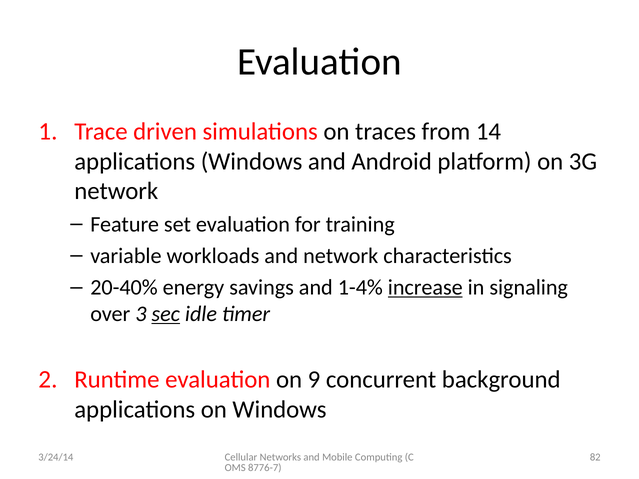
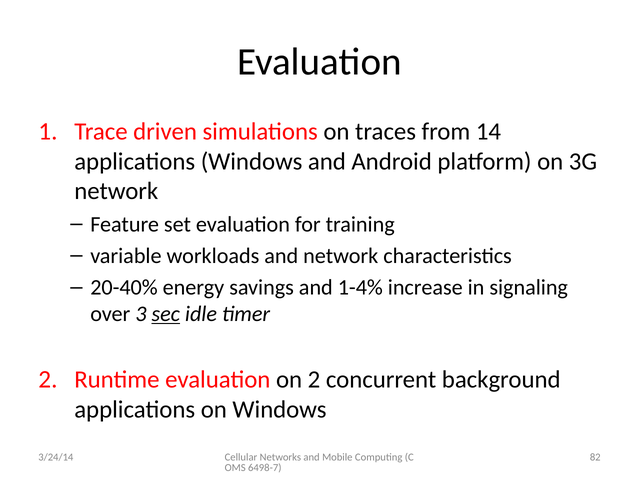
increase underline: present -> none (425, 288)
on 9: 9 -> 2 (314, 380)
8776-7: 8776-7 -> 6498-7 (265, 468)
